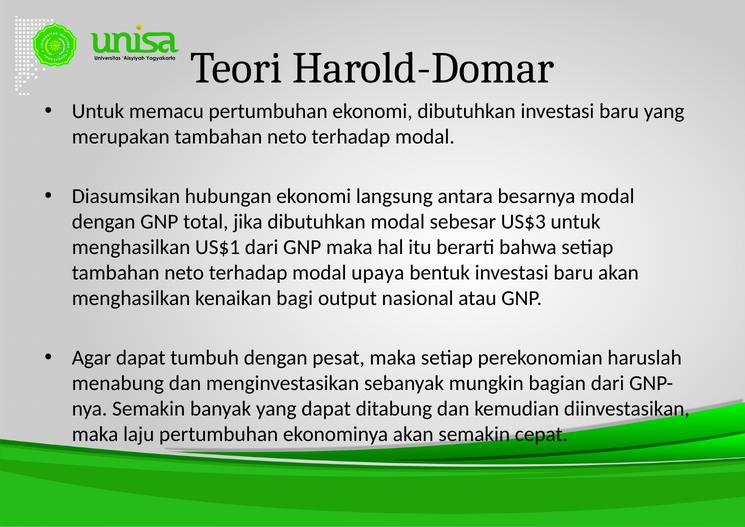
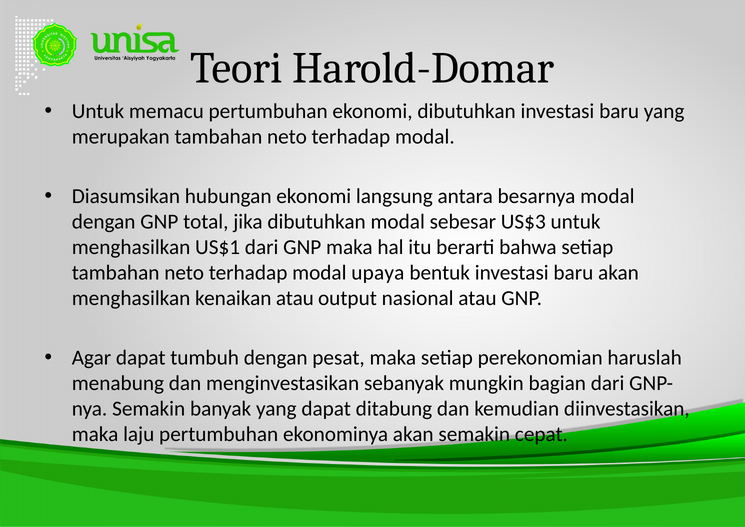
kenaikan bagi: bagi -> atau (295, 298)
